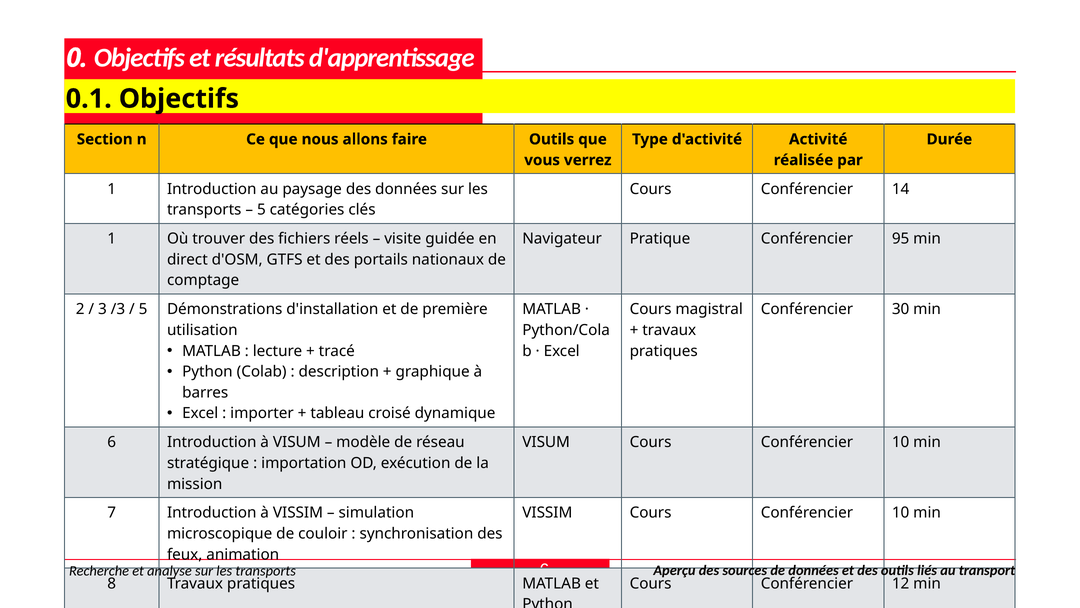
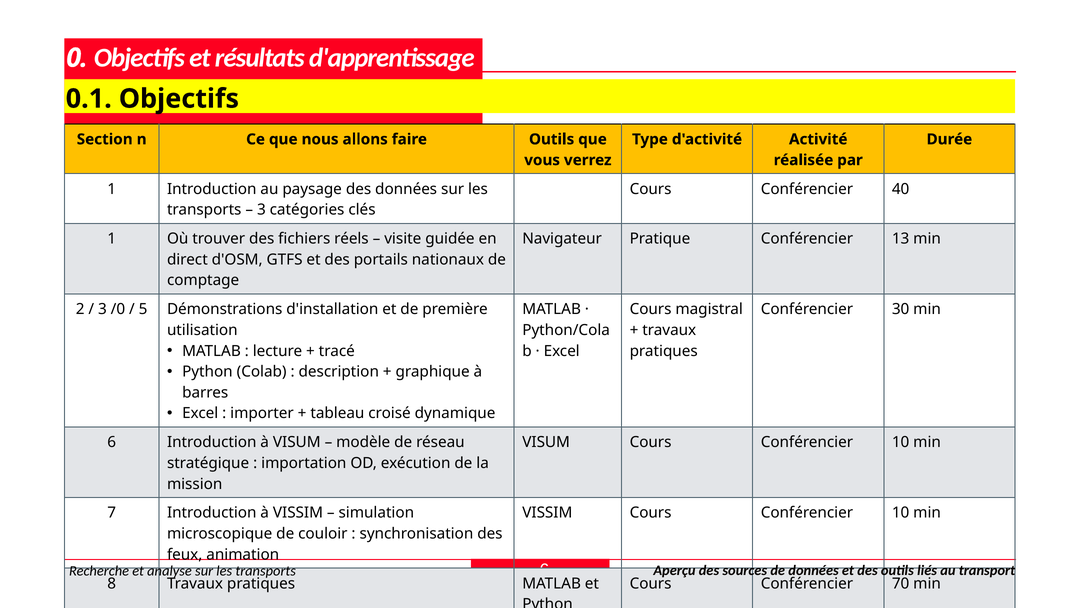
14: 14 -> 40 (901, 189)
5: 5 -> 3 (261, 210)
95: 95 -> 13 (901, 239)
/3: /3 -> /0 (118, 309)
12: 12 -> 70 (901, 583)
